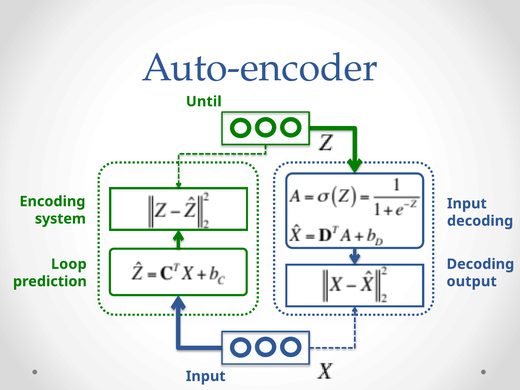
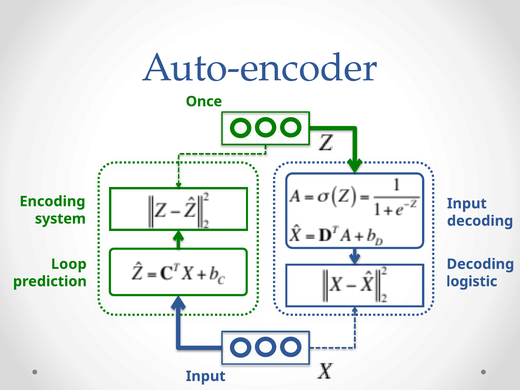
Until: Until -> Once (204, 101)
output: output -> logistic (472, 281)
